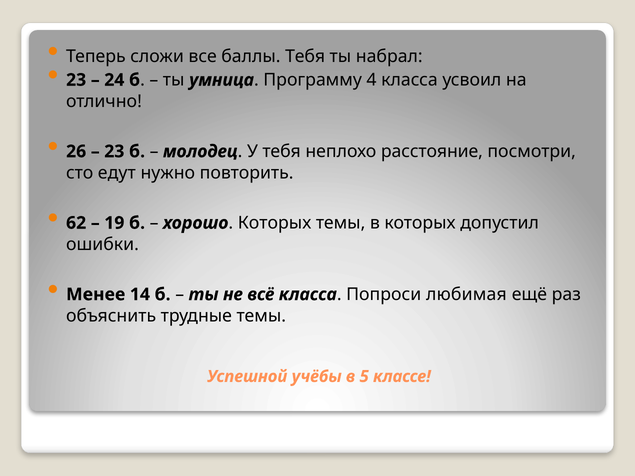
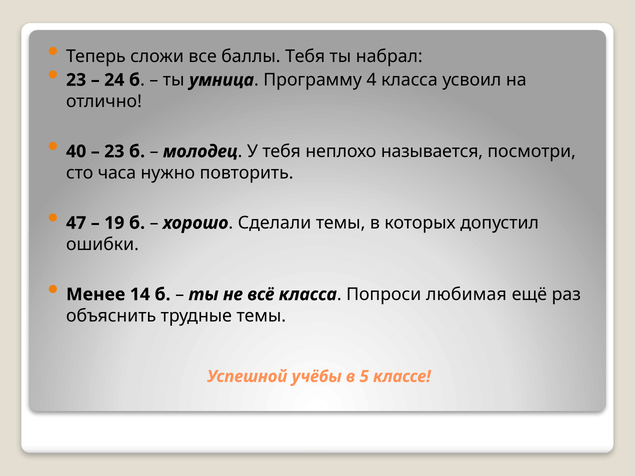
26: 26 -> 40 (76, 152)
расстояние: расстояние -> называется (432, 152)
едут: едут -> часа (117, 173)
62: 62 -> 47 (76, 223)
Которых: Которых -> Сделали (275, 223)
